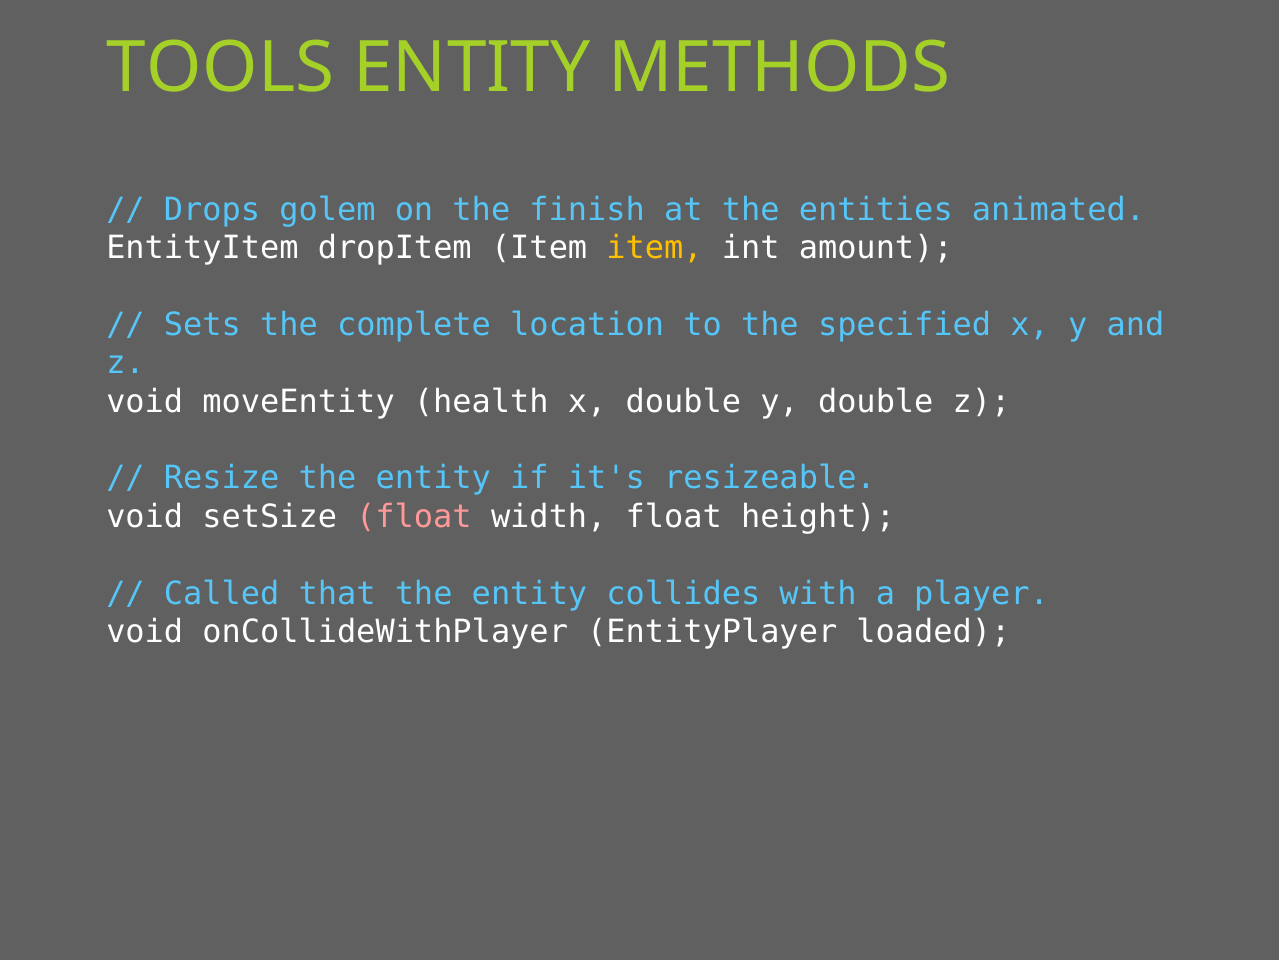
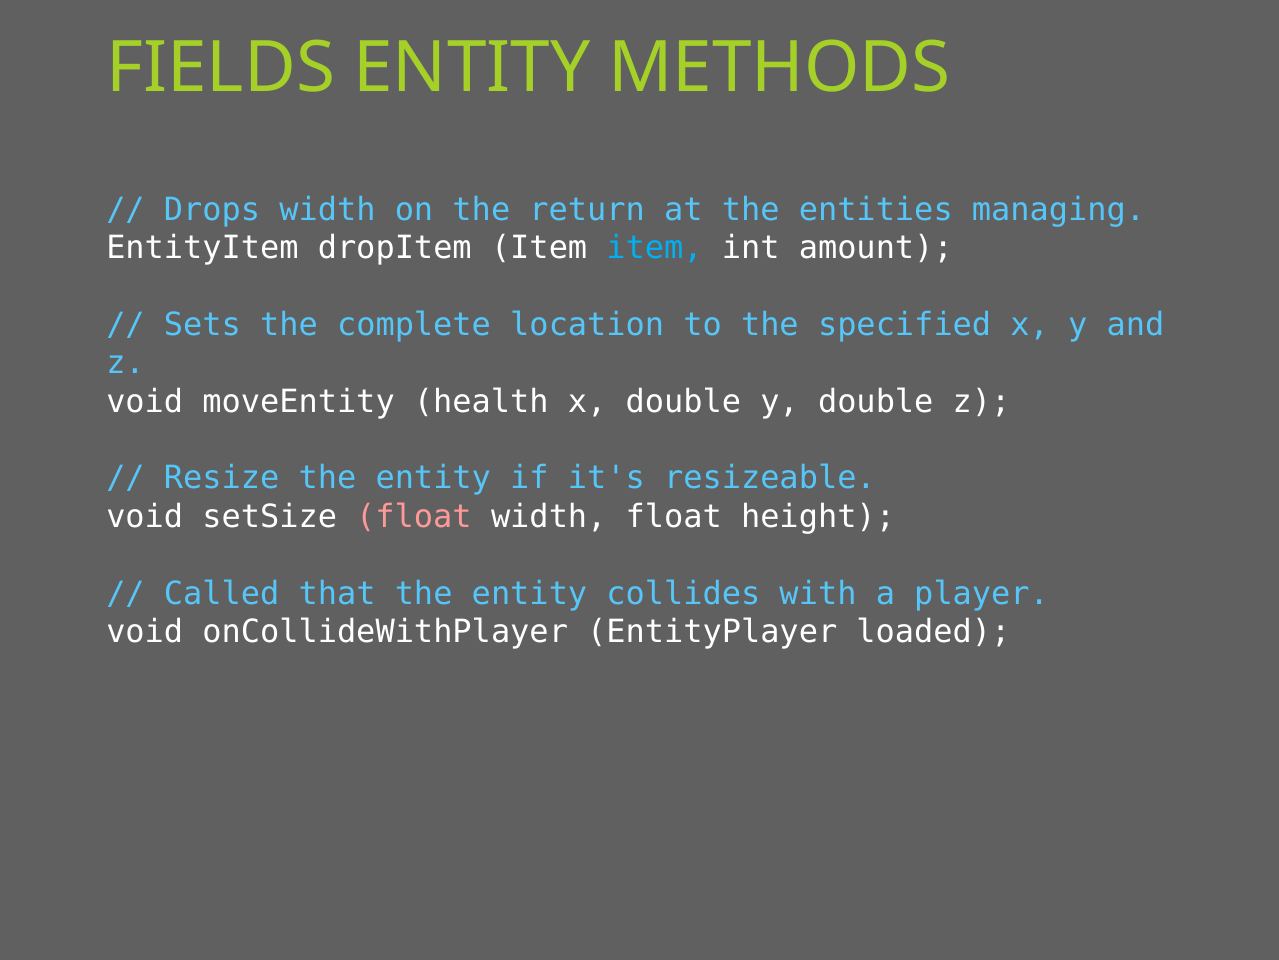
TOOLS: TOOLS -> FIELDS (221, 68)
Drops golem: golem -> width (327, 209)
finish: finish -> return (587, 209)
animated: animated -> managing (1059, 209)
item colour: yellow -> light blue (655, 248)
